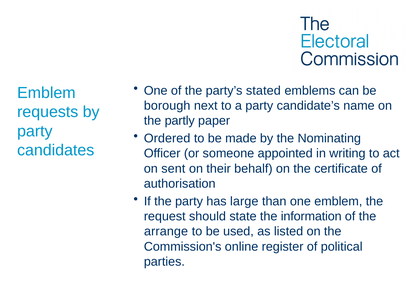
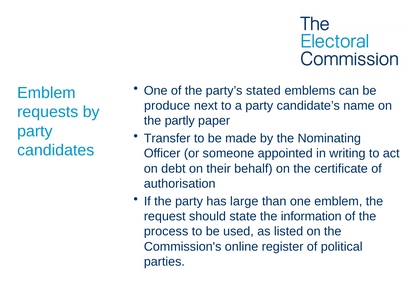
borough: borough -> produce (167, 106)
Ordered: Ordered -> Transfer (167, 139)
sent: sent -> debt (173, 169)
arrange: arrange -> process (166, 232)
